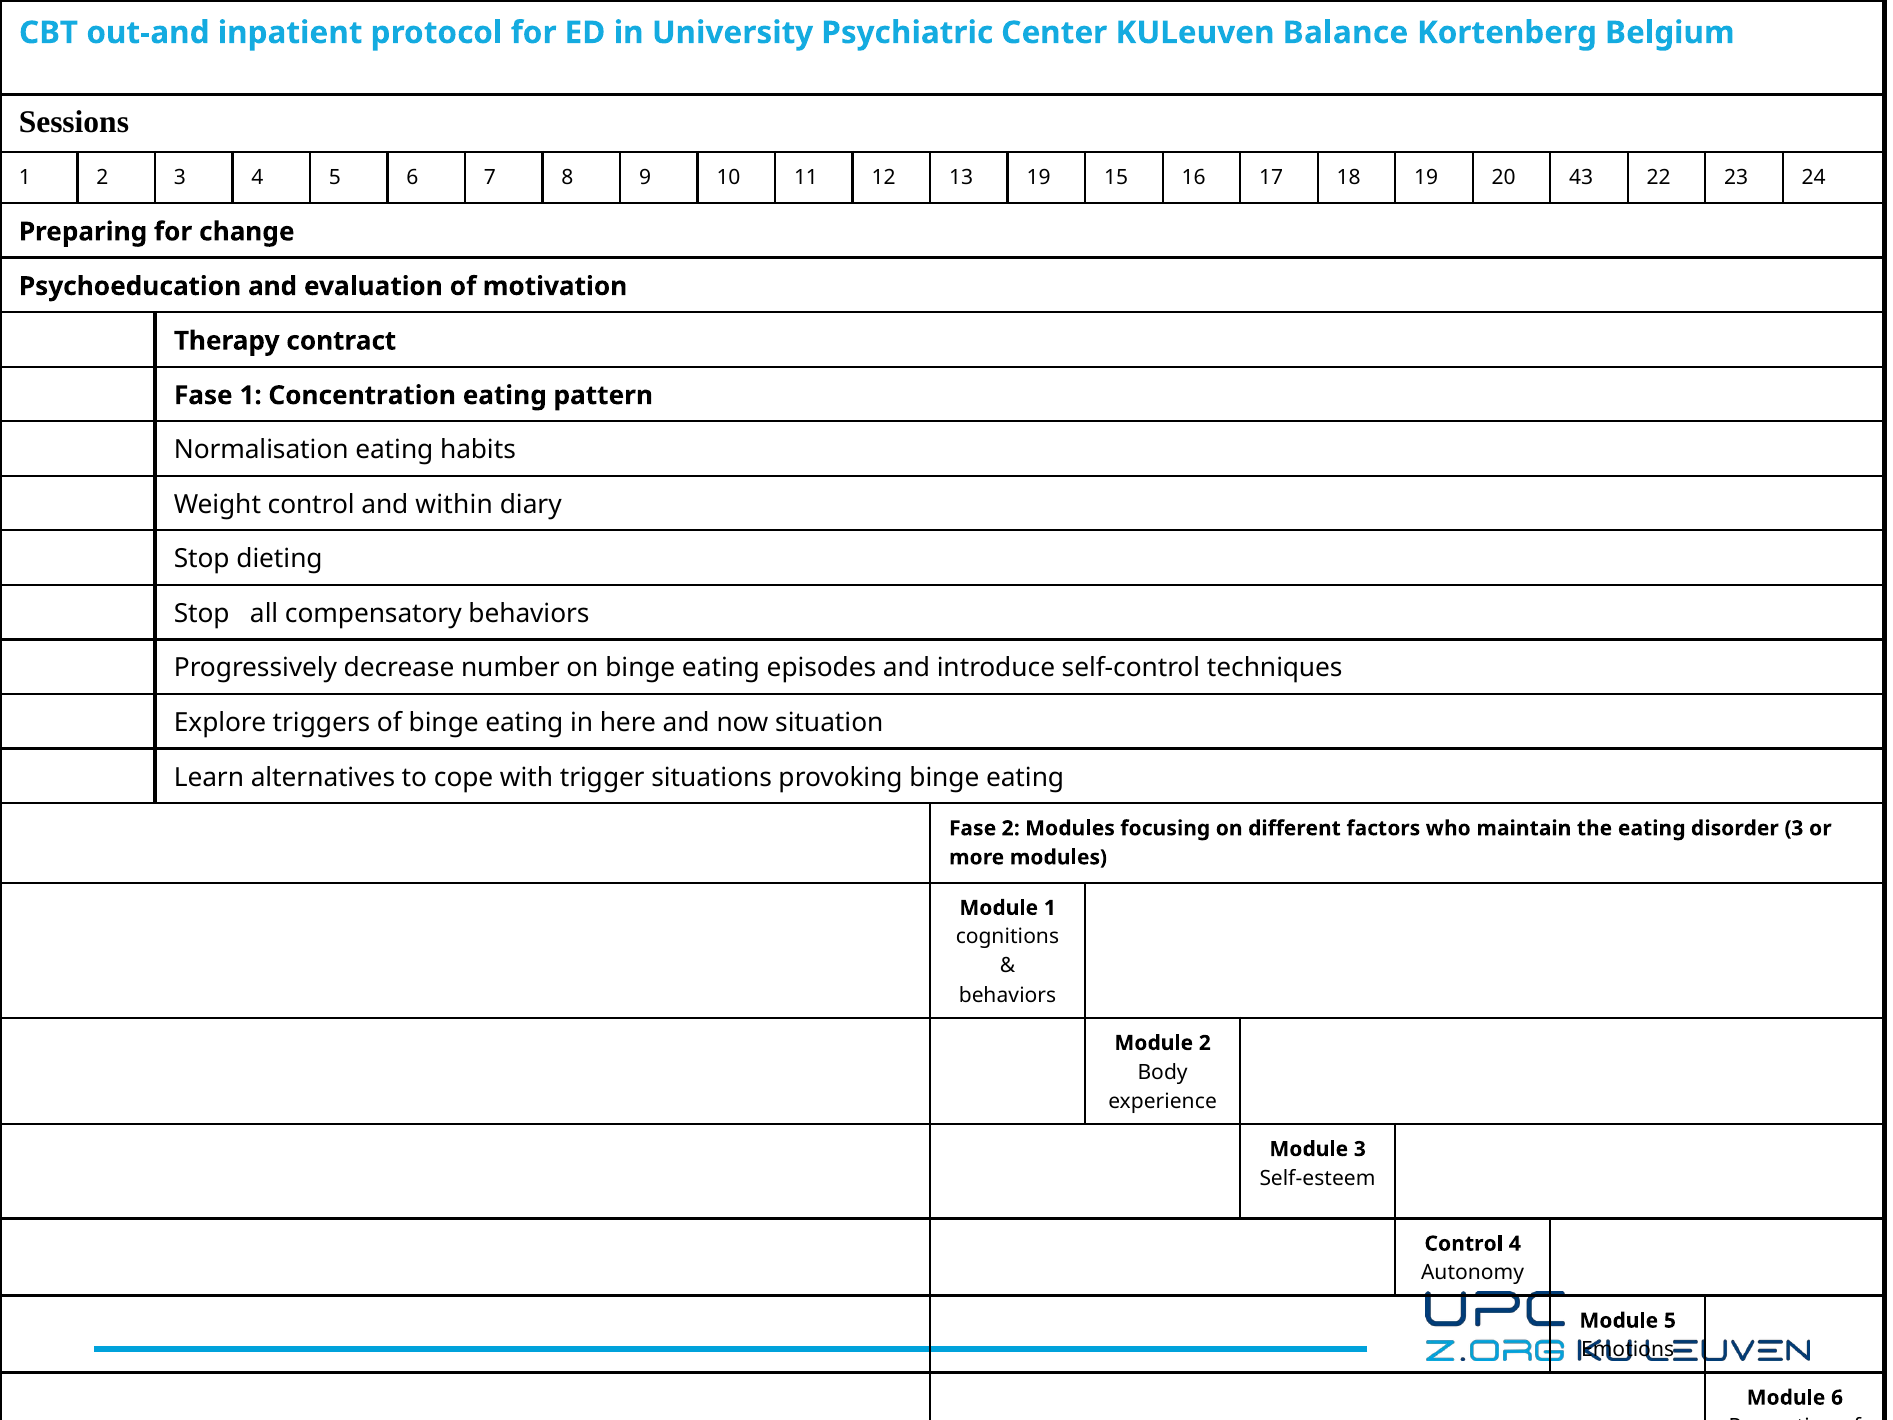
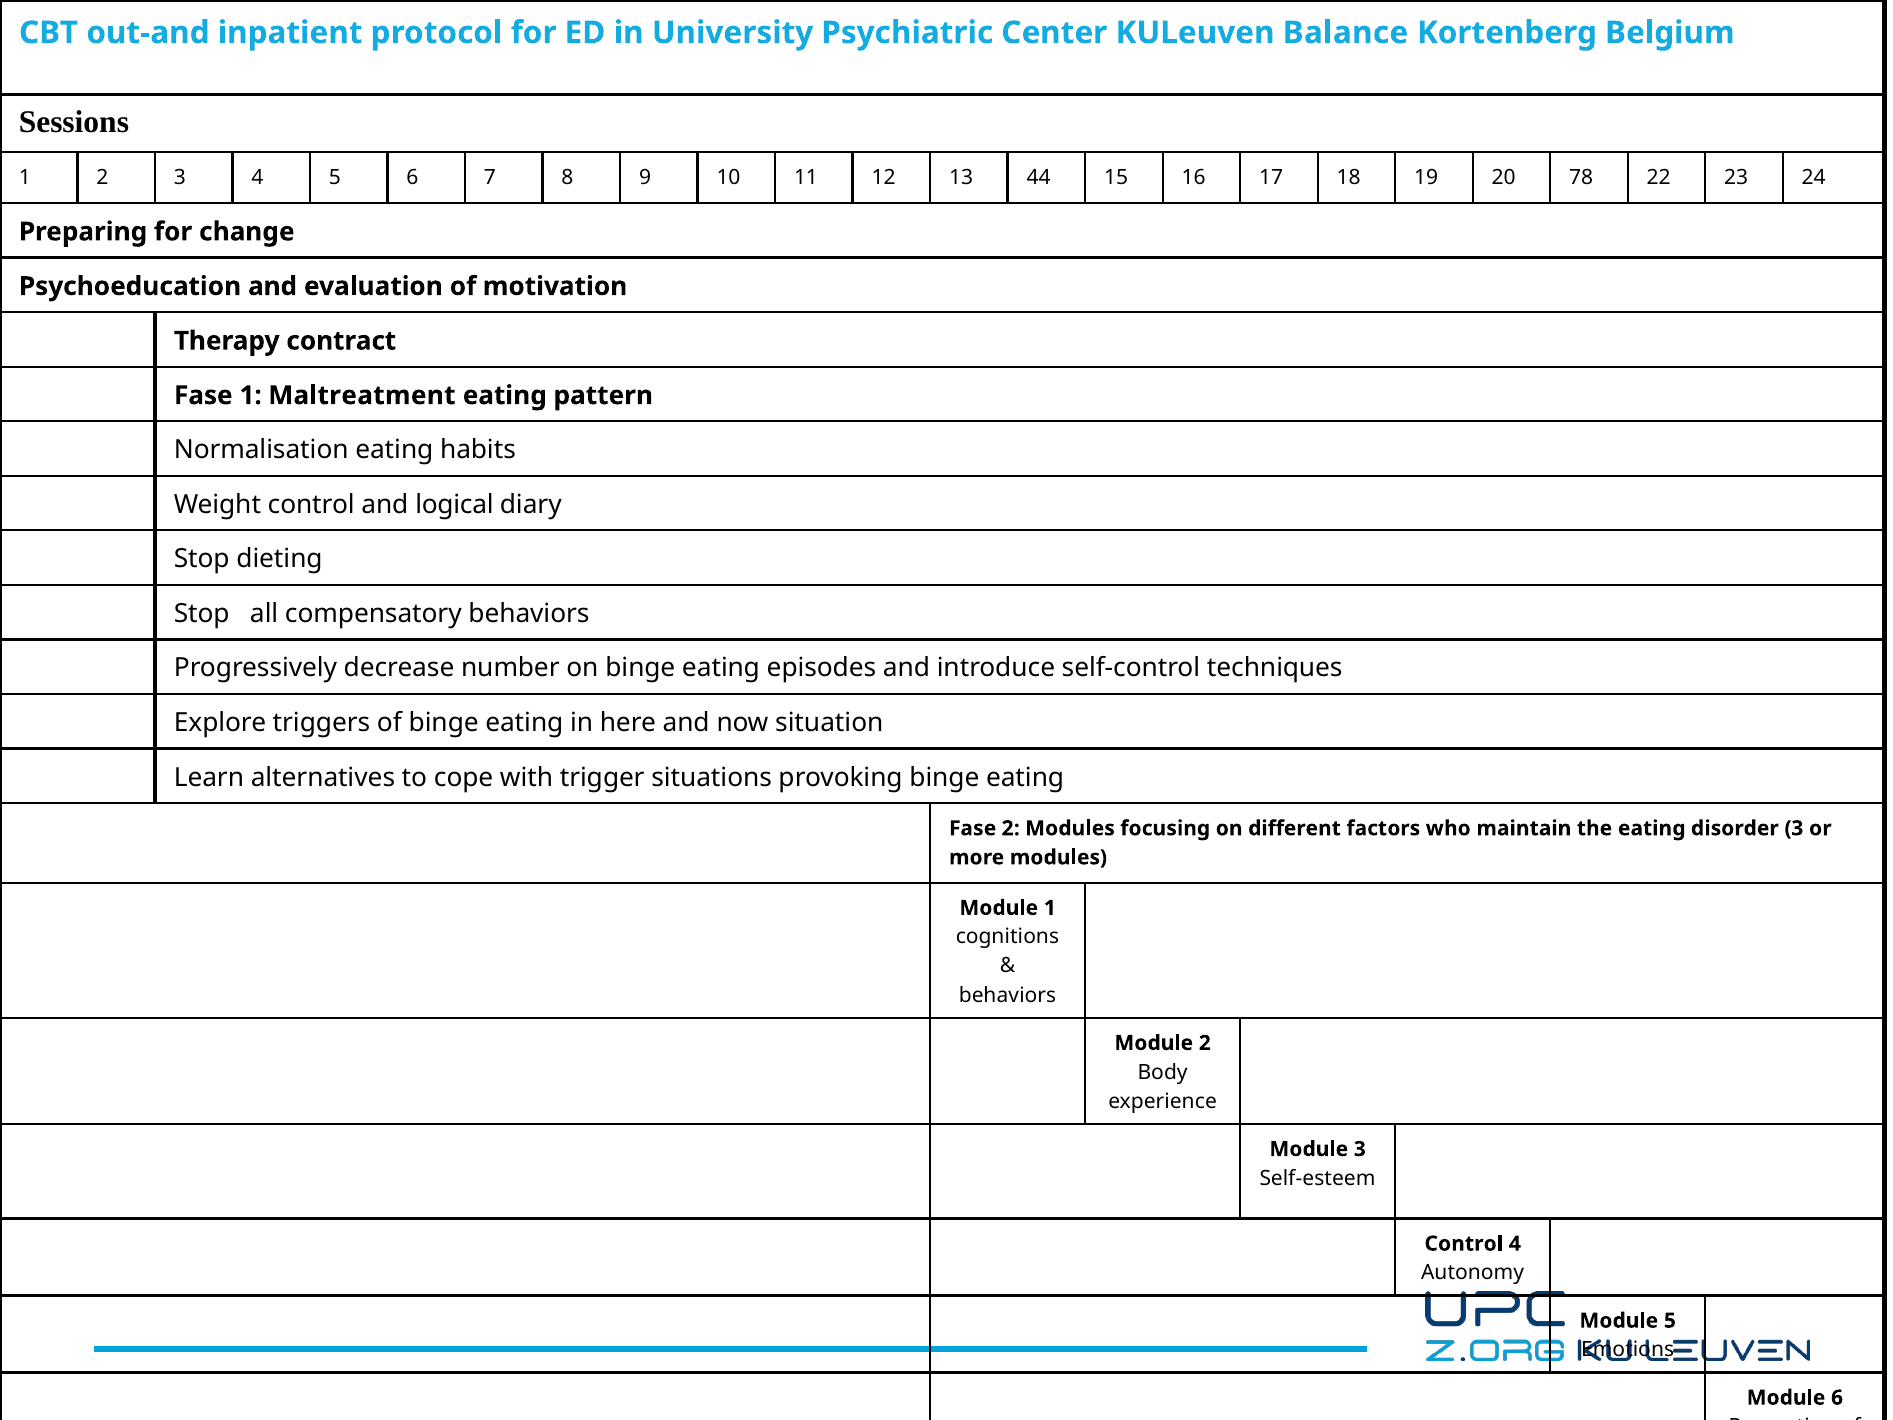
13 19: 19 -> 44 (1039, 177)
43: 43 -> 78 (1581, 177)
Concentration: Concentration -> Maltreatment (362, 395)
within: within -> logical (454, 505)
